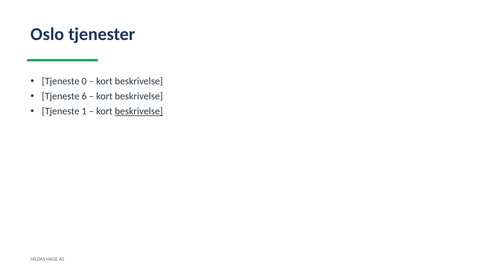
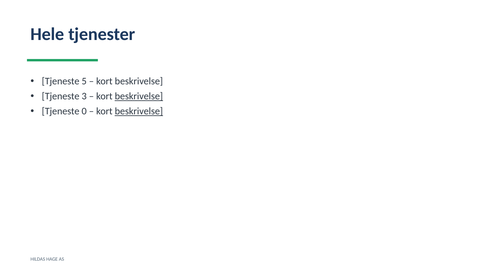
Oslo: Oslo -> Hele (47, 34)
0: 0 -> 5 (84, 81)
6: 6 -> 3 (84, 96)
beskrivelse underline: none -> present (139, 96)
1: 1 -> 0 (84, 111)
